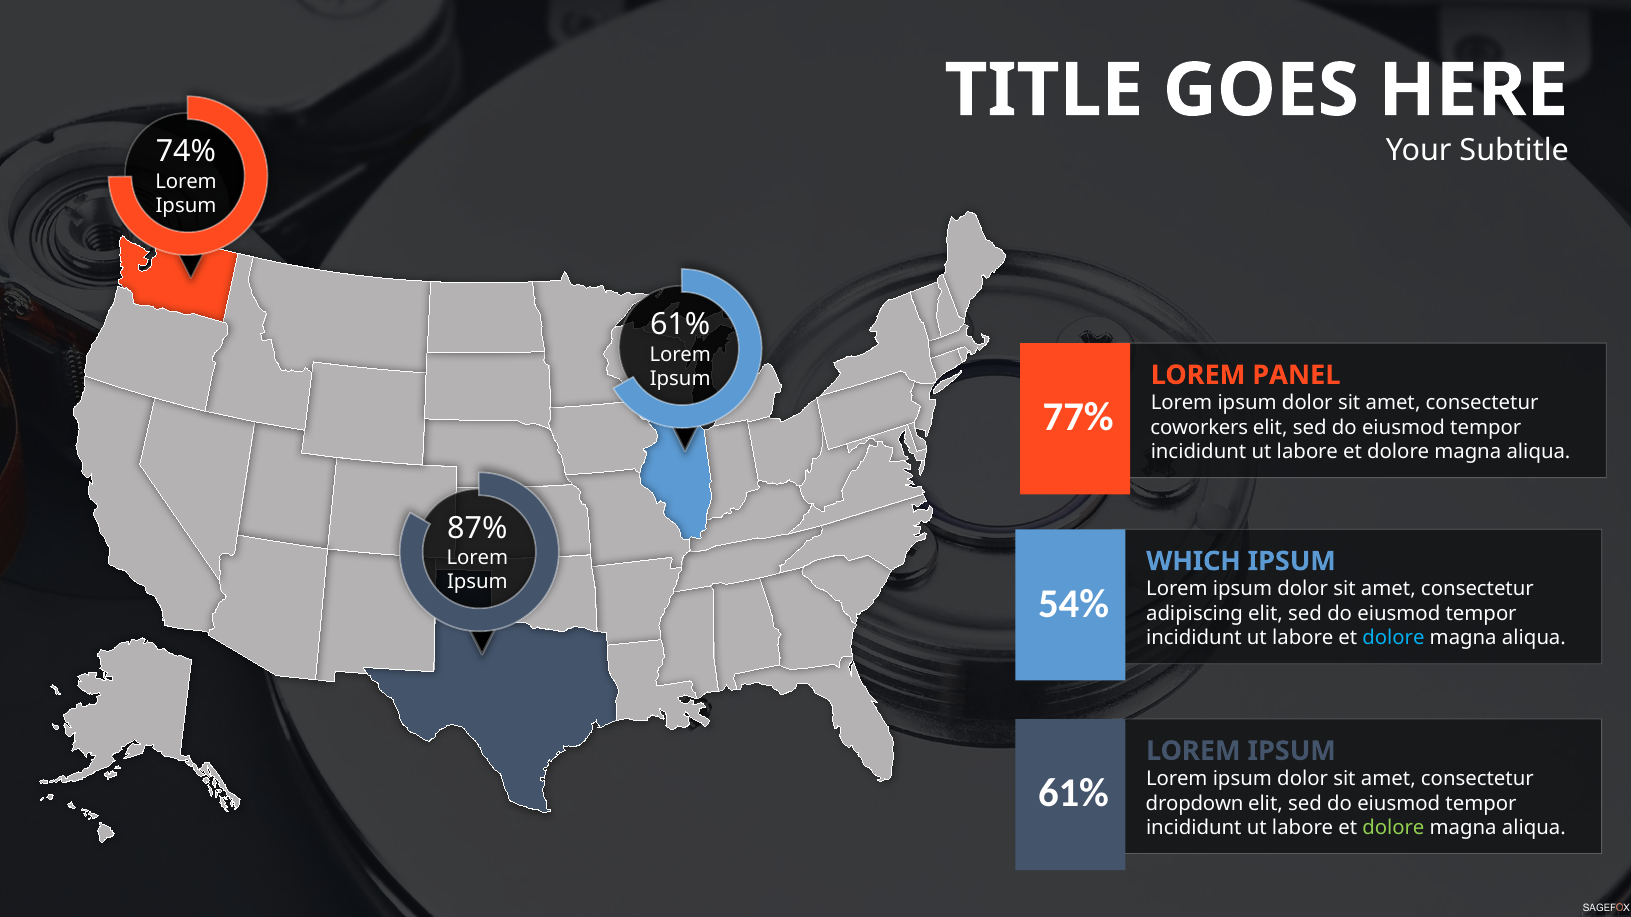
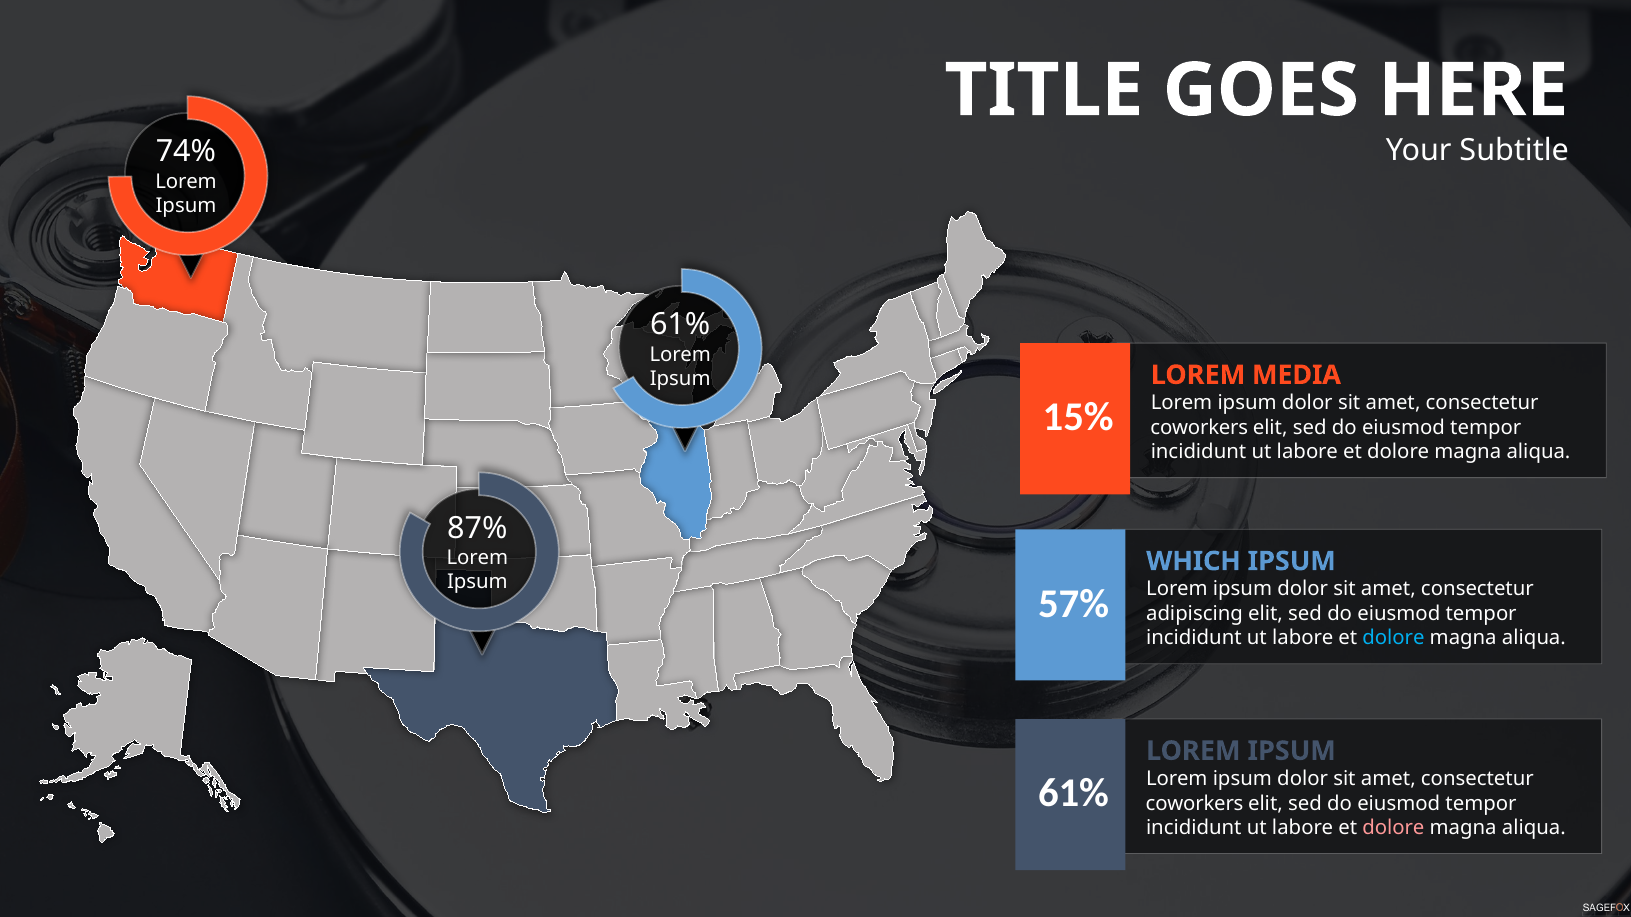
PANEL: PANEL -> MEDIA (1296, 375)
77%: 77% -> 15% (1078, 418)
54%: 54% -> 57% (1074, 604)
dropdown: dropdown -> coworkers (1195, 804)
dolore colour: light green -> pink (1393, 828)
